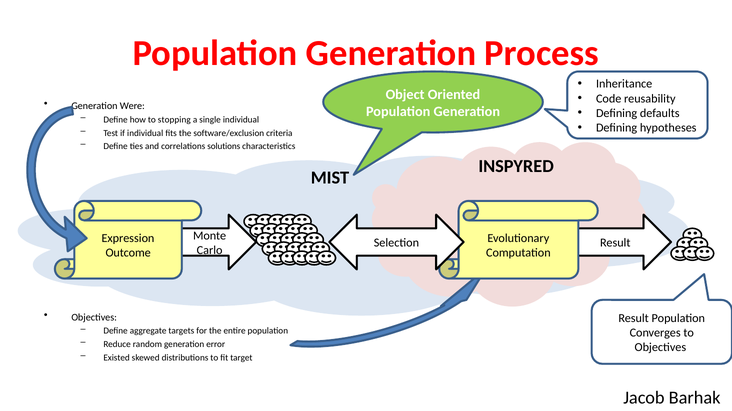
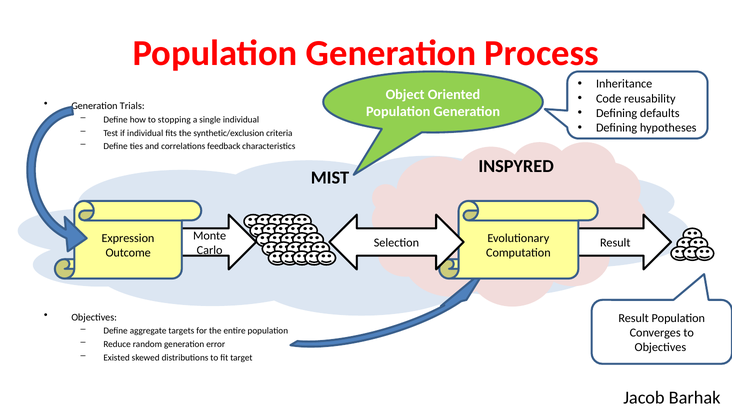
Were: Were -> Trials (132, 106)
software/exclusion: software/exclusion -> synthetic/exclusion (229, 133)
solutions: solutions -> feedback (224, 147)
